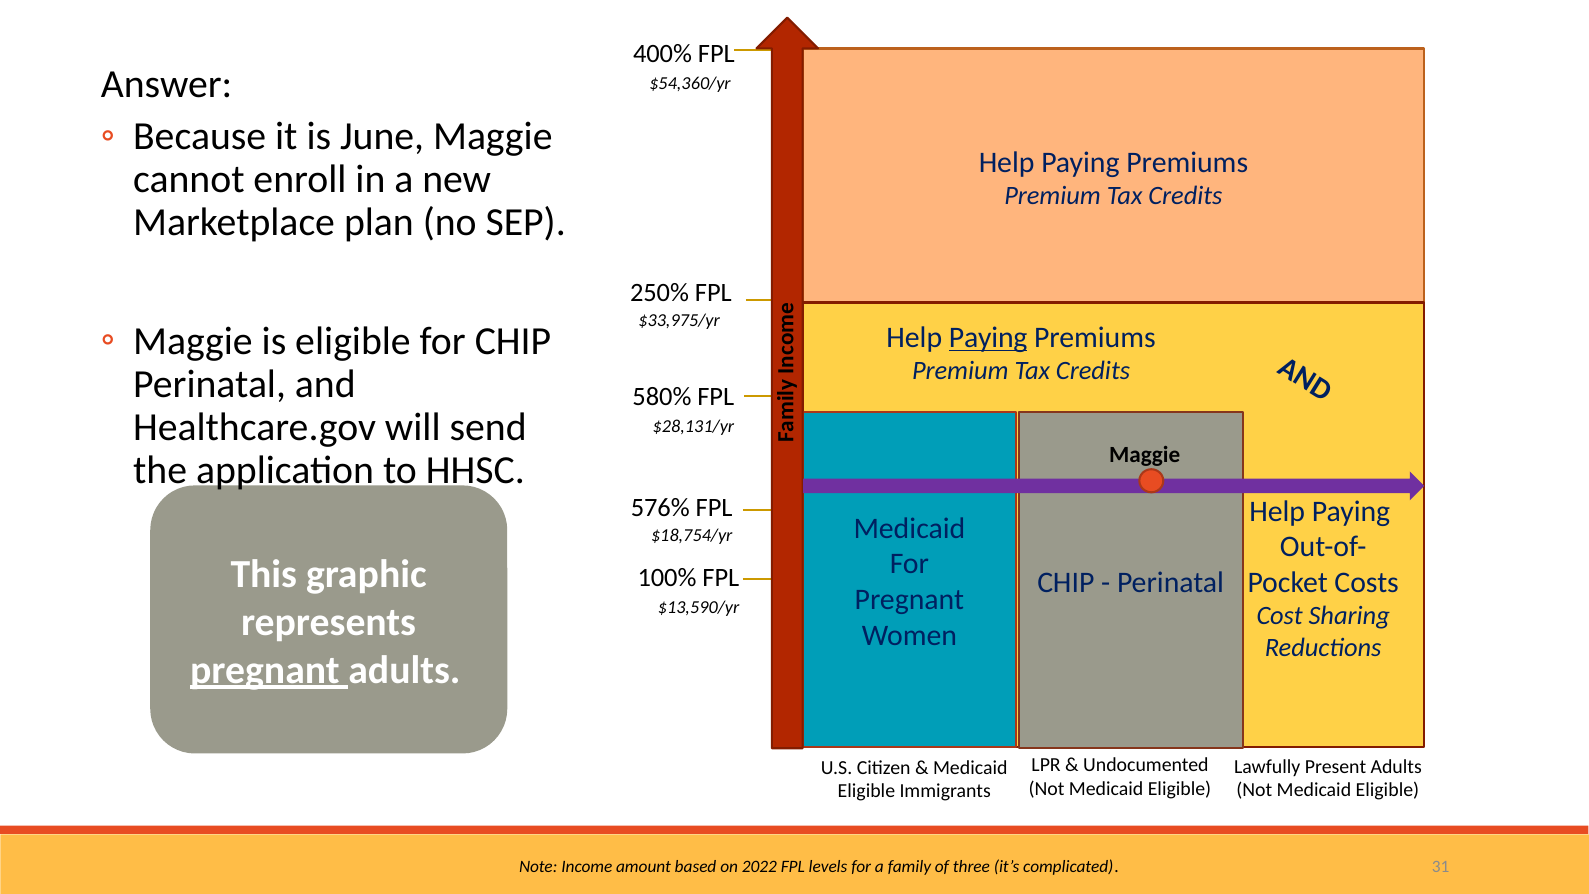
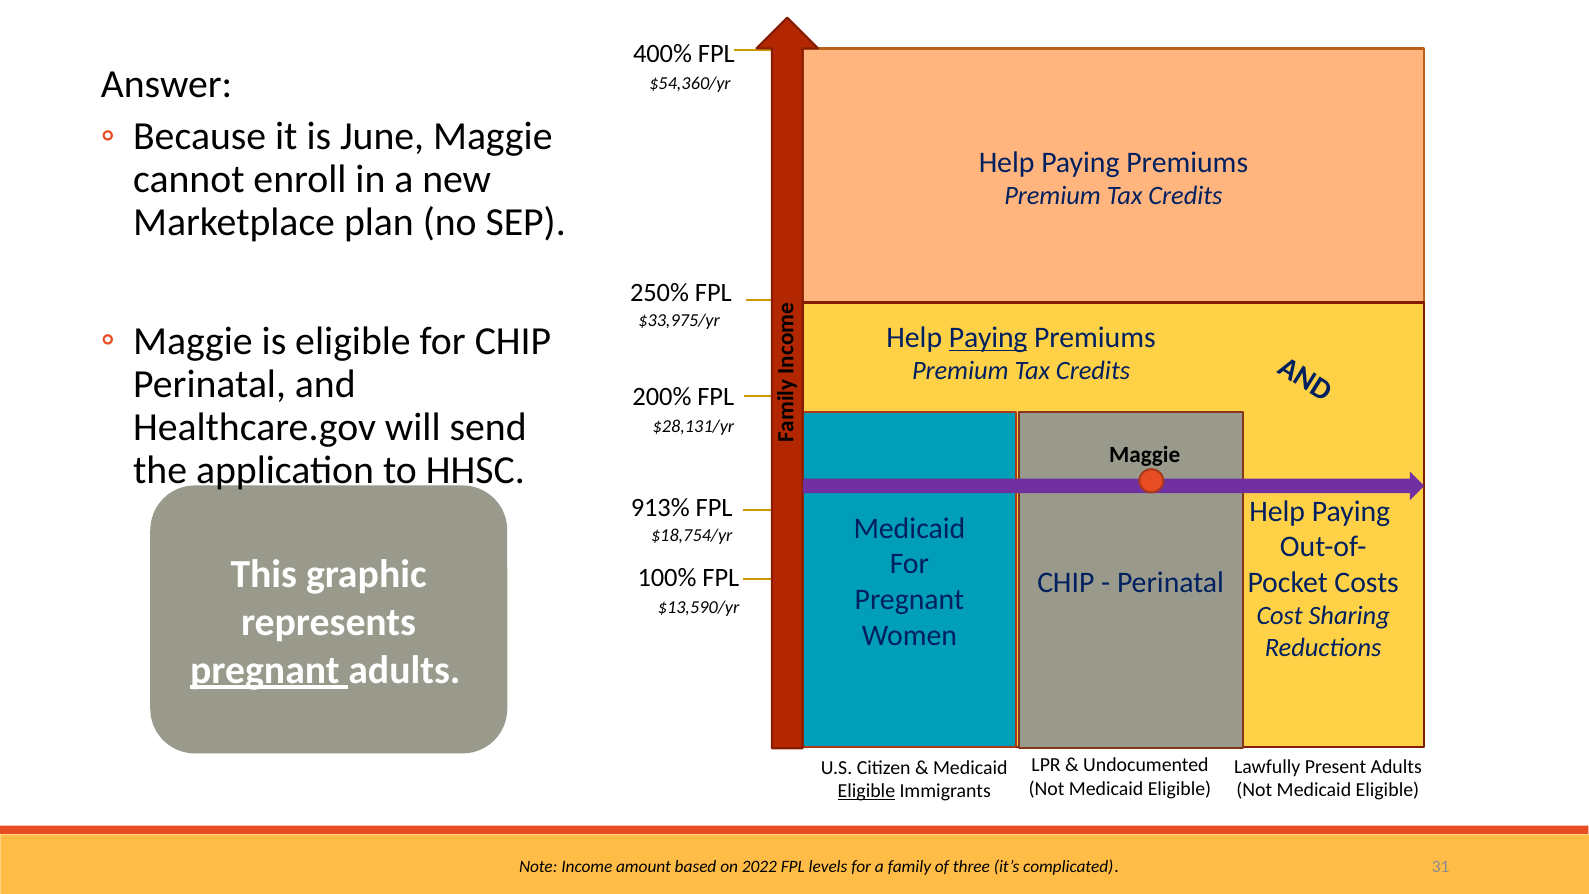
580%: 580% -> 200% (662, 397)
576%: 576% -> 913% (660, 508)
Eligible underline: none -> present (866, 791)
